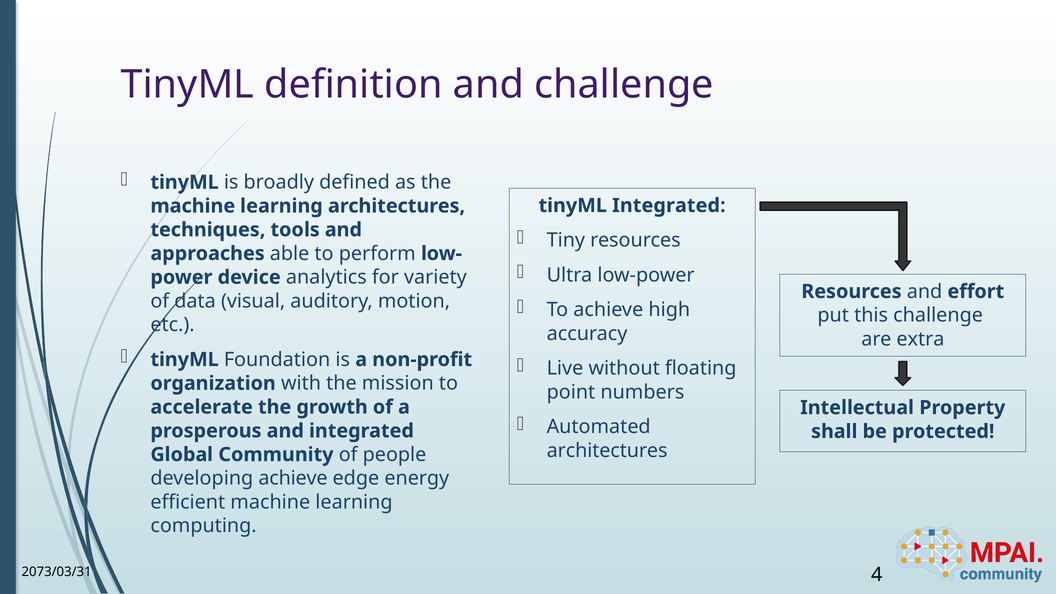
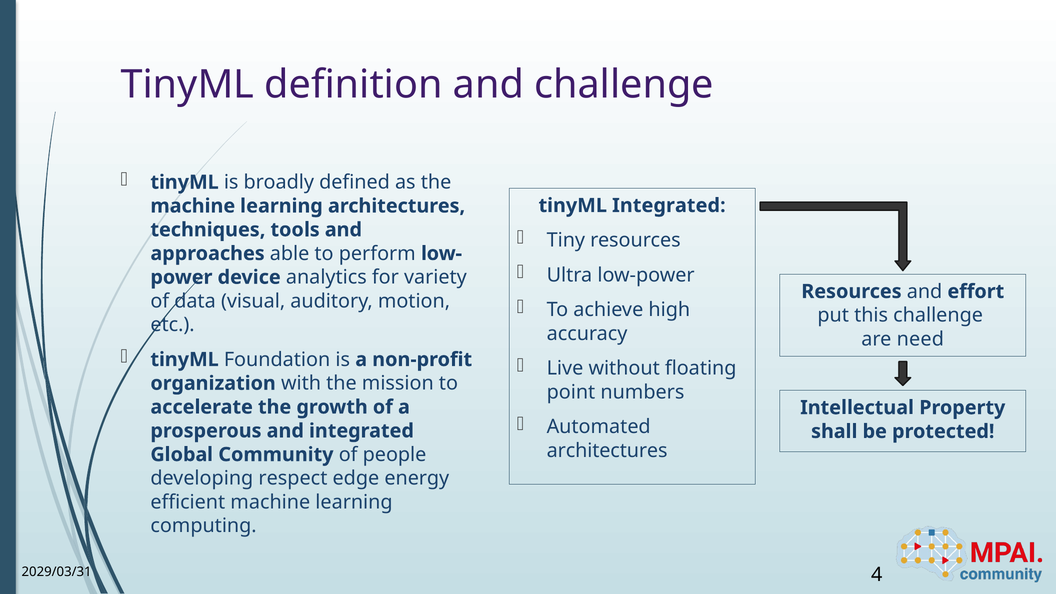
extra: extra -> need (920, 339)
developing achieve: achieve -> respect (293, 478)
2073/03/31: 2073/03/31 -> 2029/03/31 (57, 572)
